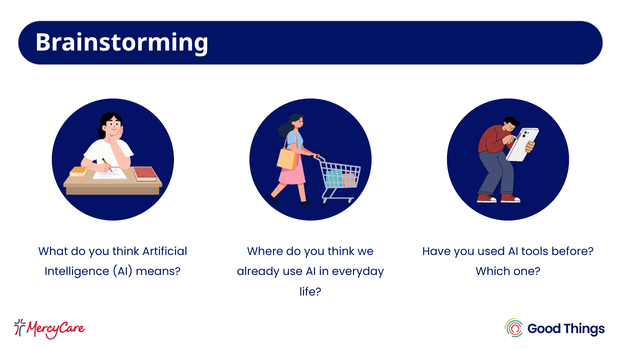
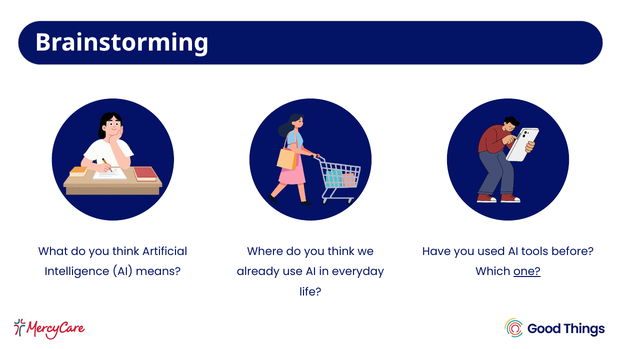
one underline: none -> present (527, 272)
